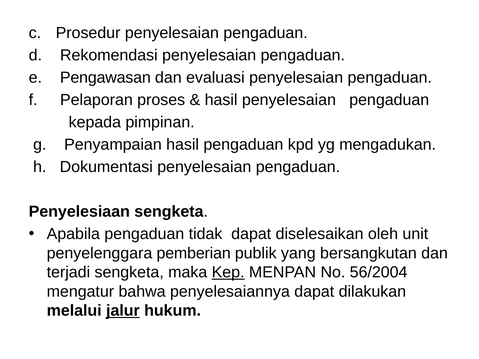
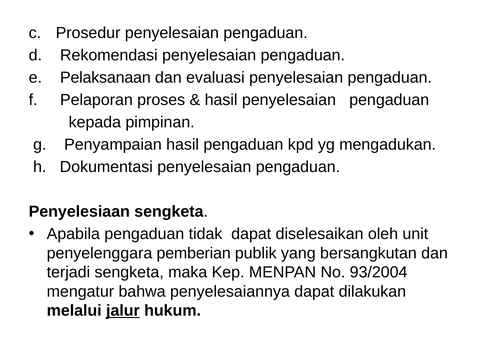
Pengawasan: Pengawasan -> Pelaksanaan (105, 78)
Kep underline: present -> none (228, 272)
56/2004: 56/2004 -> 93/2004 (379, 272)
